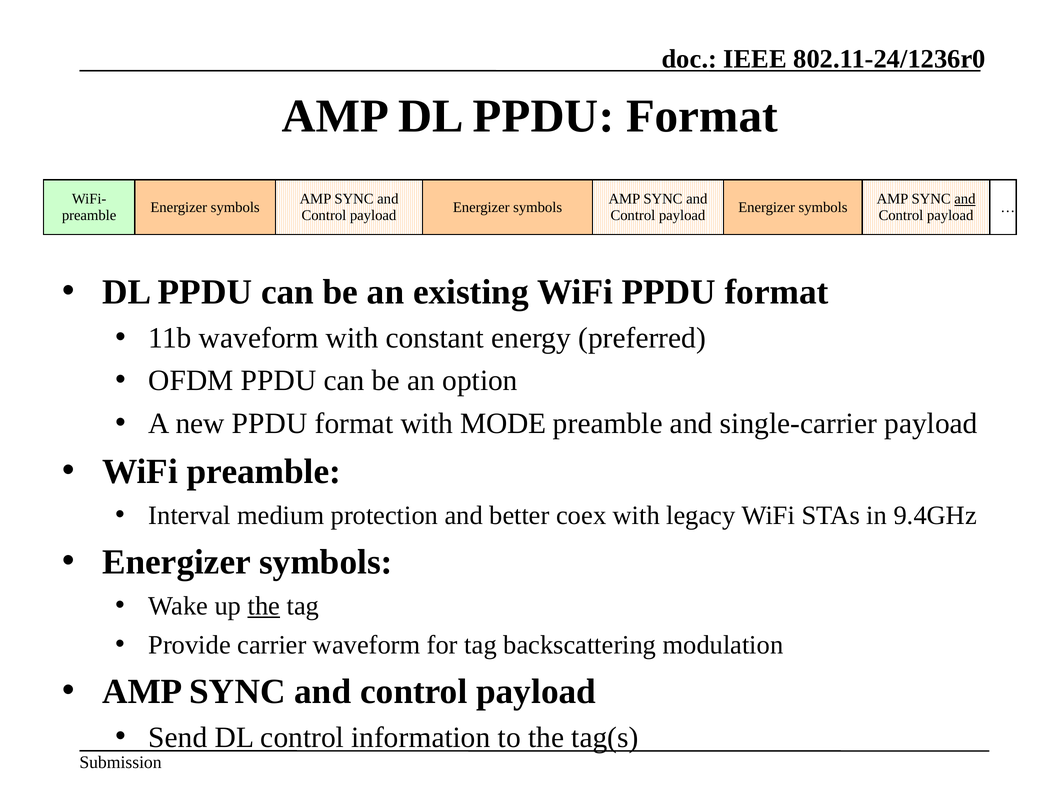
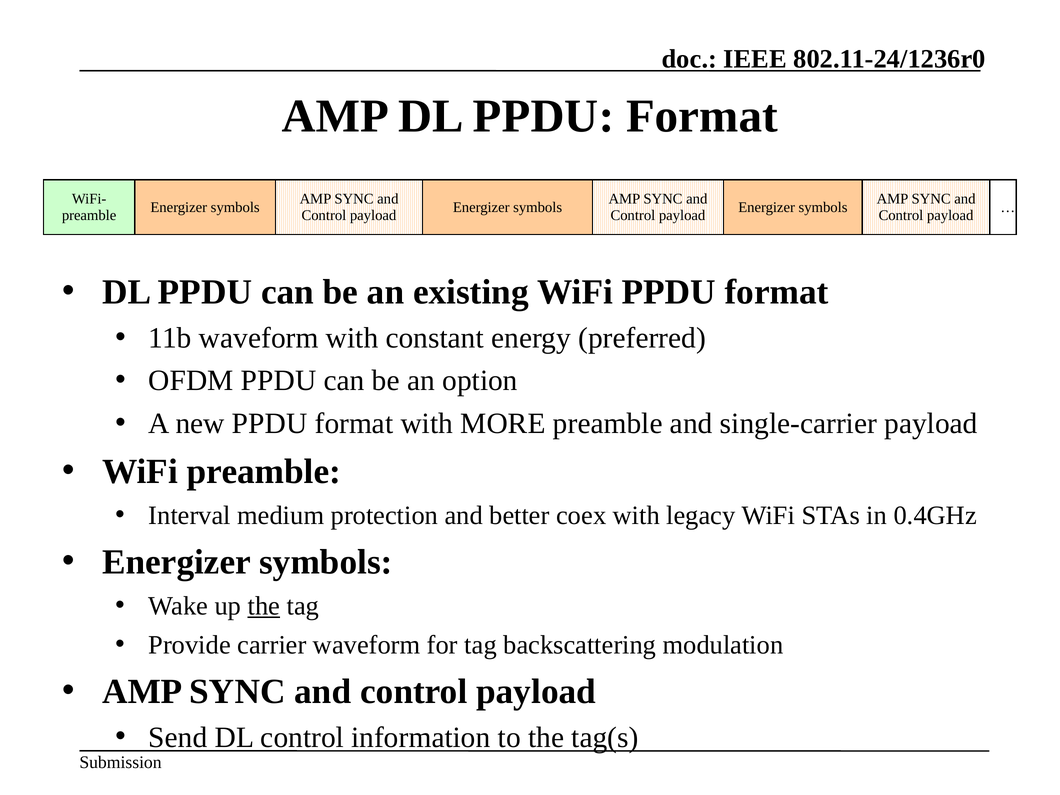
and underline: present -> none (965, 199)
MODE: MODE -> MORE (503, 423)
9.4GHz: 9.4GHz -> 0.4GHz (935, 515)
